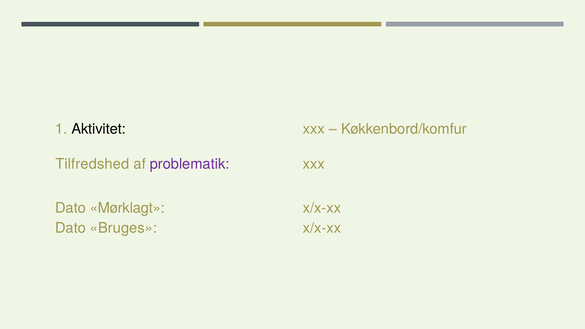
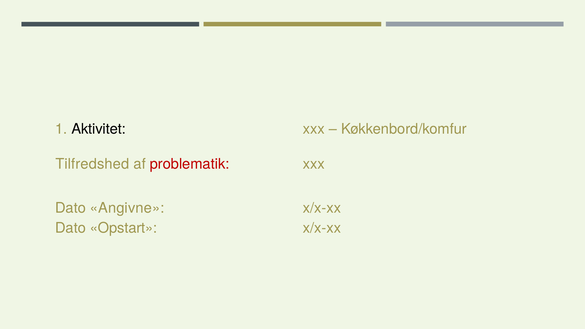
problematik colour: purple -> red (190, 164)
Mørklagt: Mørklagt -> Angivne (127, 208)
Bruges: Bruges -> Opstart (124, 228)
